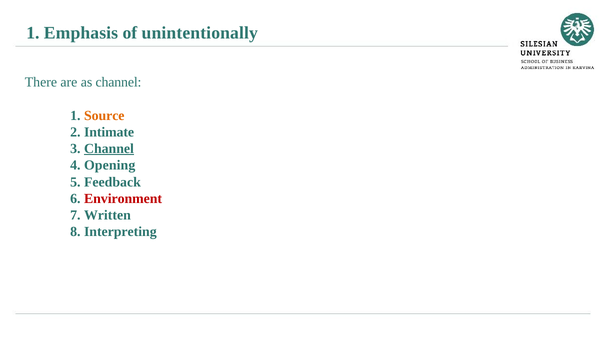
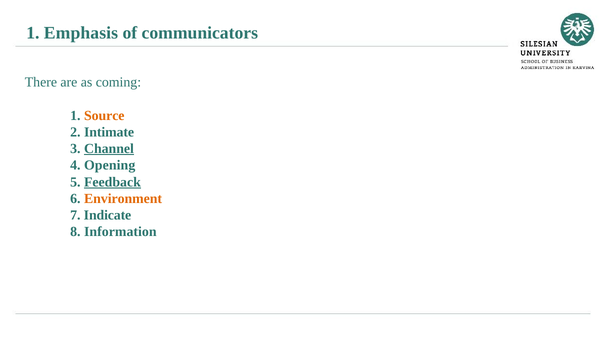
unintentionally: unintentionally -> communicators (200, 33)
as channel: channel -> coming (118, 82)
Feedback underline: none -> present (112, 182)
Environment colour: red -> orange (123, 199)
Written: Written -> Indicate (108, 215)
Interpreting: Interpreting -> Information (120, 232)
